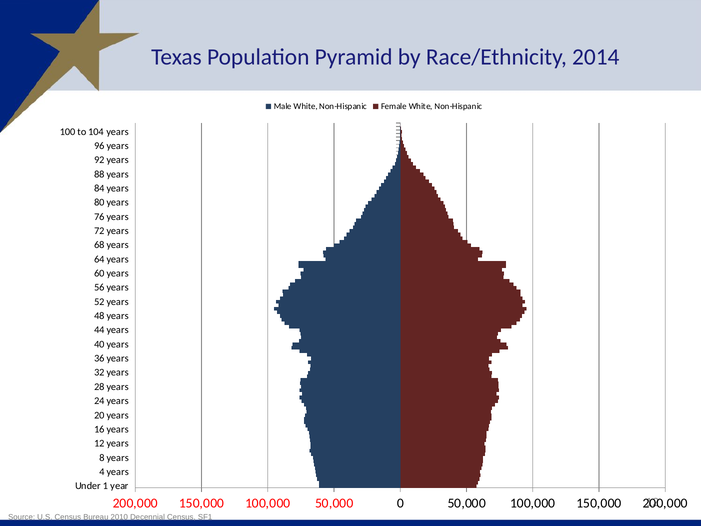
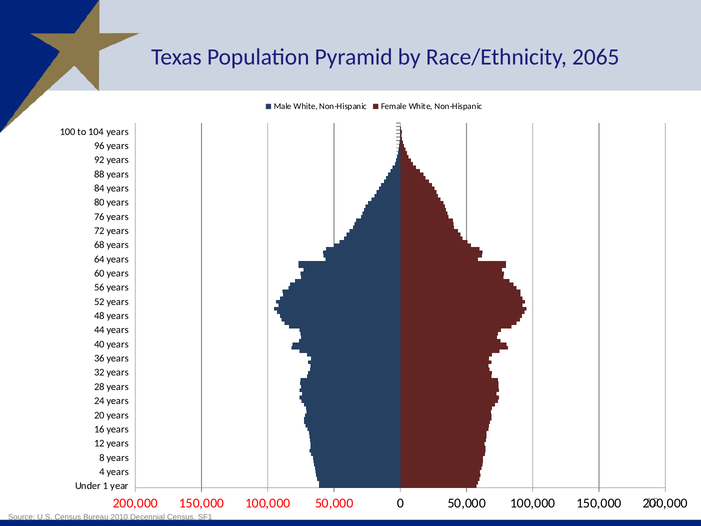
2014: 2014 -> 2065 (596, 57)
